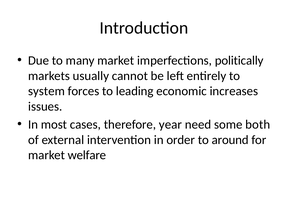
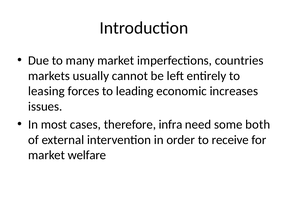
politically: politically -> countries (239, 60)
system: system -> leasing (46, 91)
year: year -> infra (171, 124)
around: around -> receive (230, 140)
